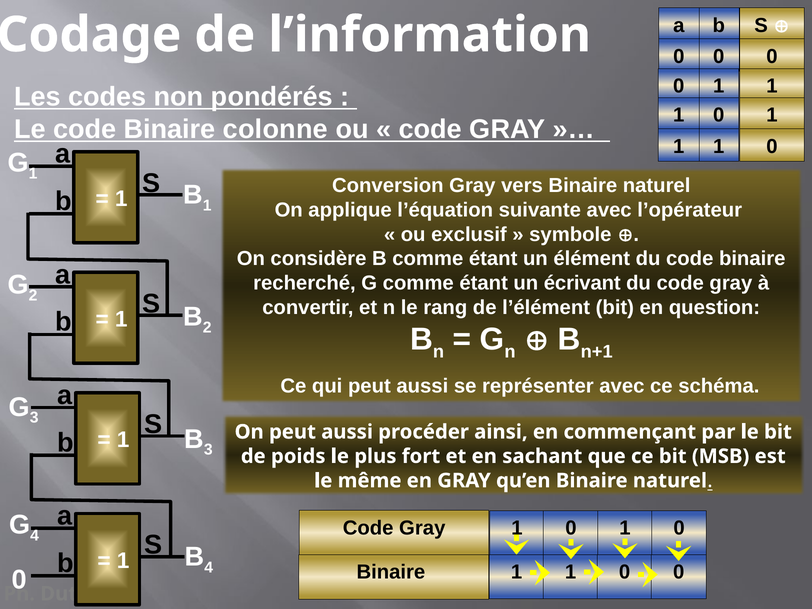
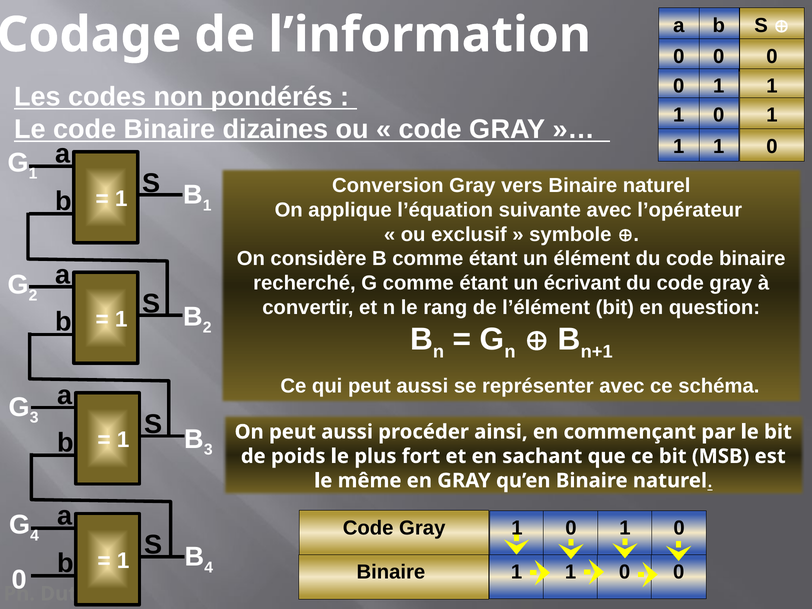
colonne: colonne -> dizaines (276, 129)
